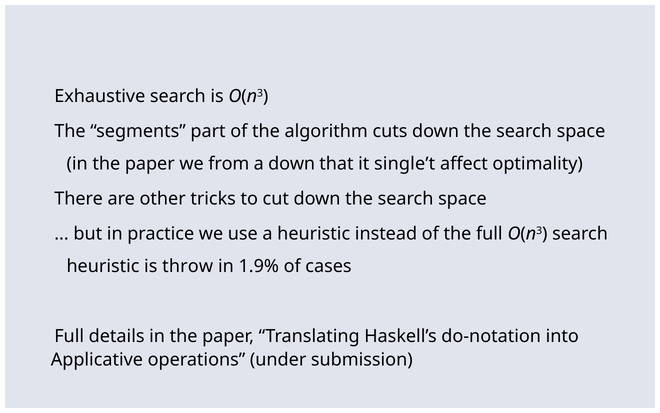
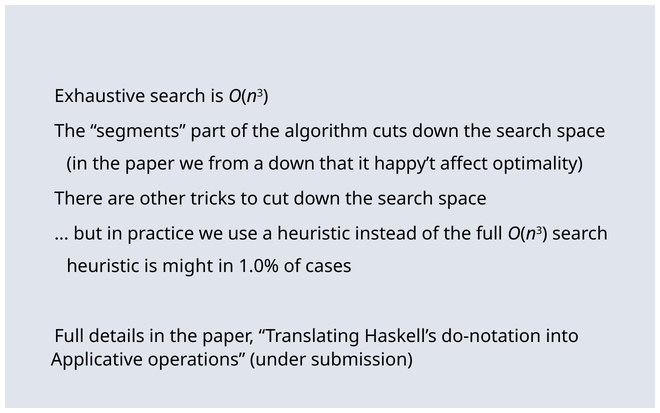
single’t: single’t -> happy’t (405, 164)
throw: throw -> might (188, 266)
1.9%: 1.9% -> 1.0% (259, 266)
